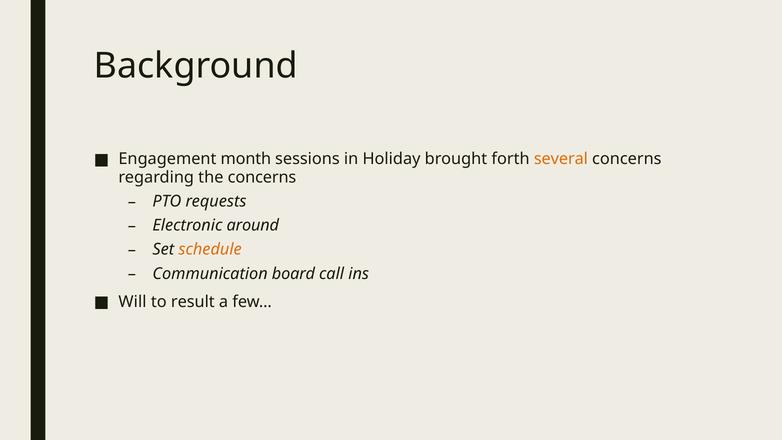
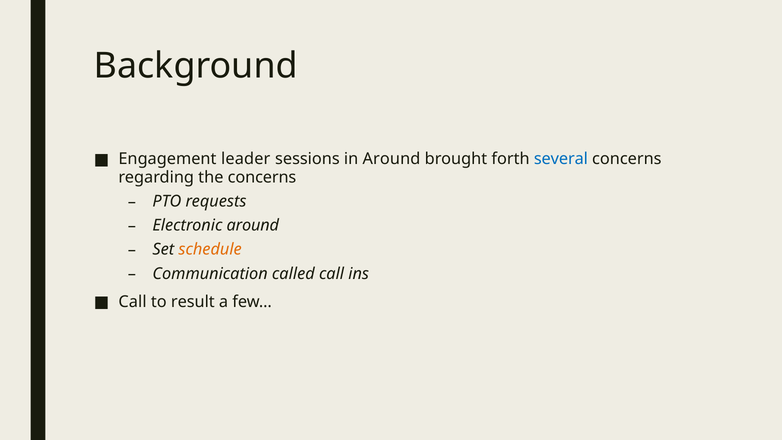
month: month -> leader (246, 159)
in Holiday: Holiday -> Around (391, 159)
several colour: orange -> blue (561, 159)
board: board -> called (293, 274)
Will: Will -> Call (133, 302)
